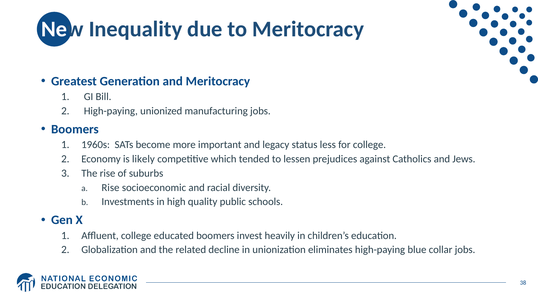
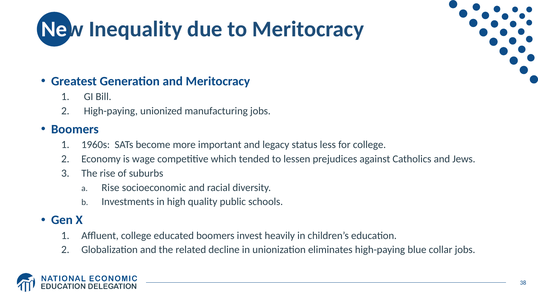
likely: likely -> wage (143, 159)
